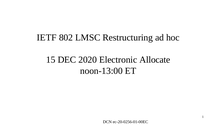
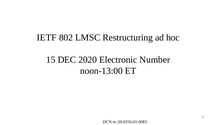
Allocate: Allocate -> Number (155, 60)
